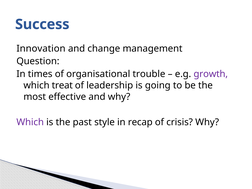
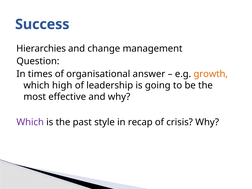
Innovation: Innovation -> Hierarchies (41, 48)
trouble: trouble -> answer (149, 74)
growth colour: purple -> orange (211, 74)
treat: treat -> high (62, 85)
